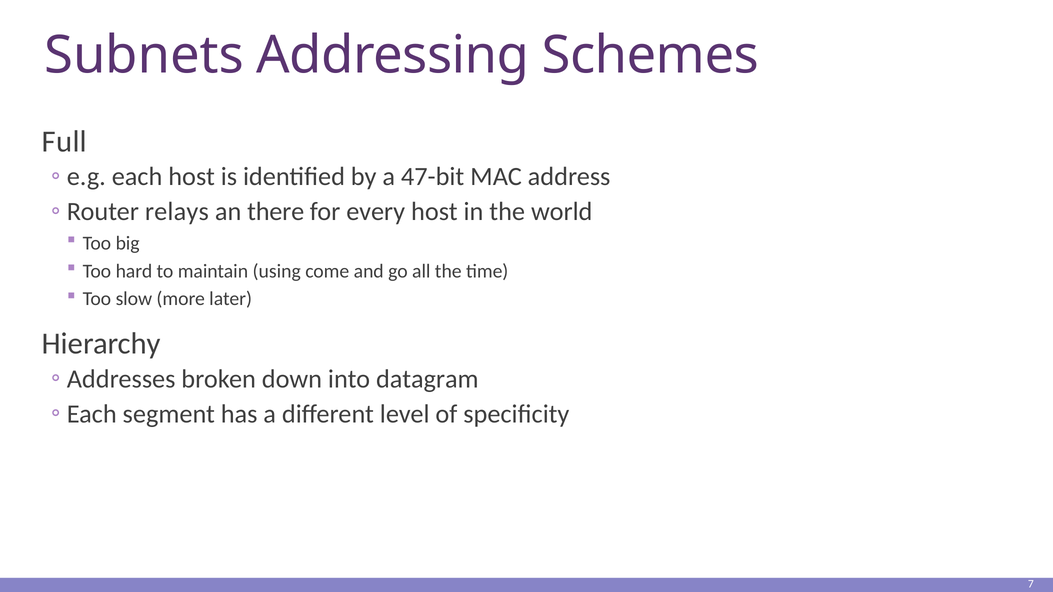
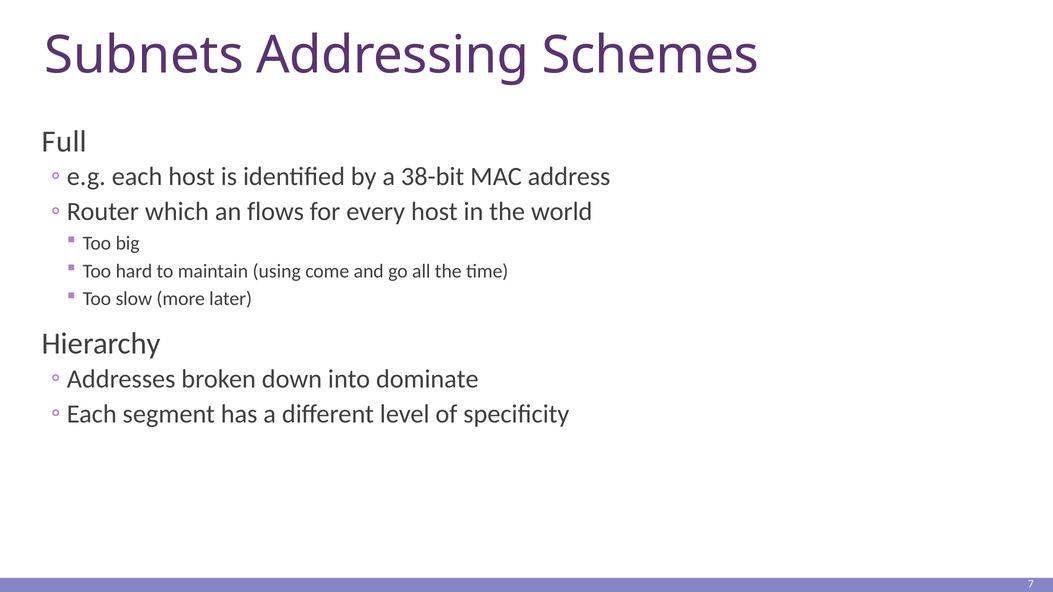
47-bit: 47-bit -> 38-bit (433, 177)
relays: relays -> which (177, 212)
there: there -> flows (276, 212)
datagram: datagram -> dominate (427, 379)
